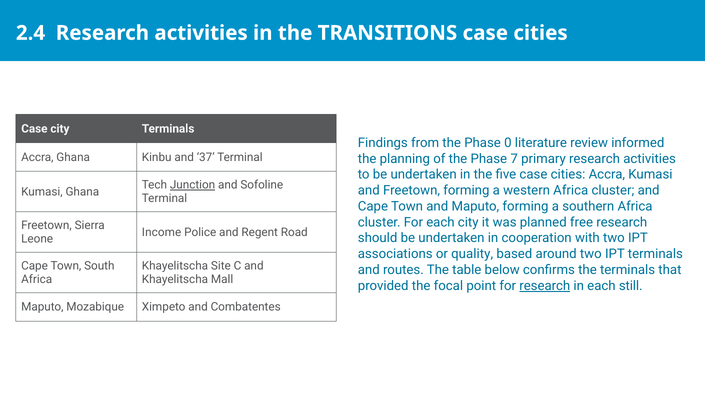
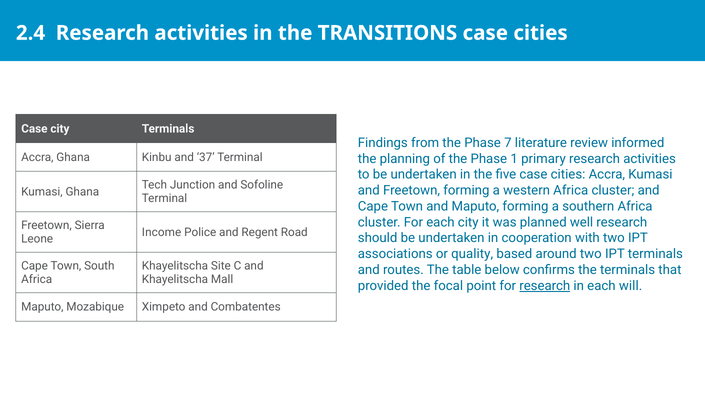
0: 0 -> 7 (508, 143)
7: 7 -> 1 (514, 159)
Junction underline: present -> none (193, 185)
free: free -> well (582, 222)
still: still -> will (631, 285)
